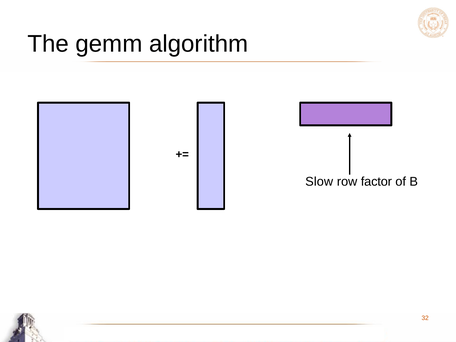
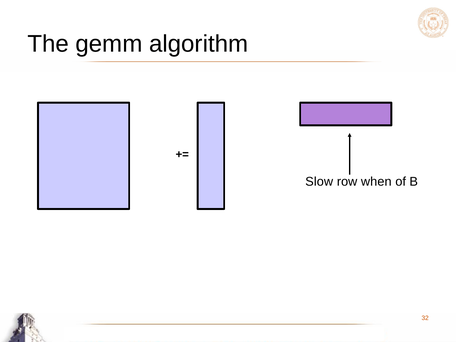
factor: factor -> when (376, 182)
